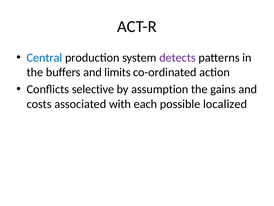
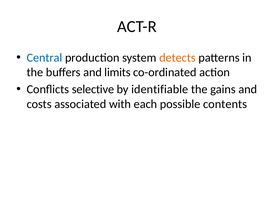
detects colour: purple -> orange (178, 57)
assumption: assumption -> identifiable (160, 89)
localized: localized -> contents (225, 104)
